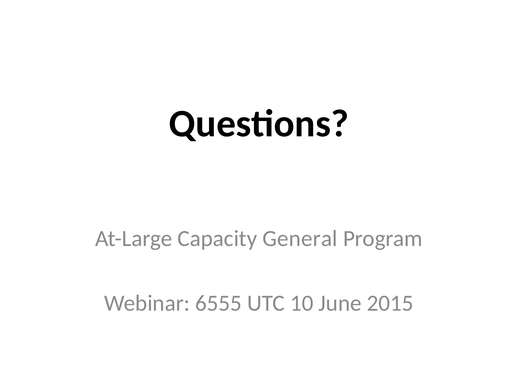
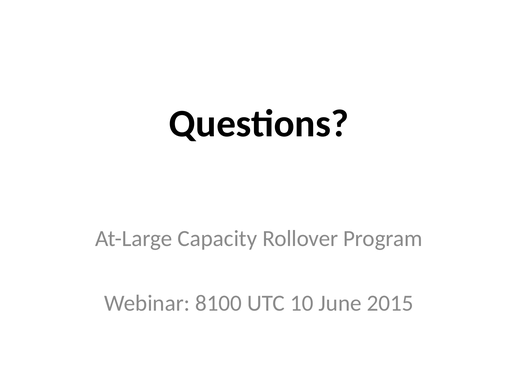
General: General -> Rollover (300, 238)
6555: 6555 -> 8100 (219, 303)
